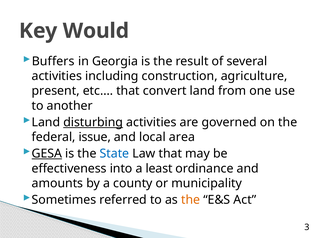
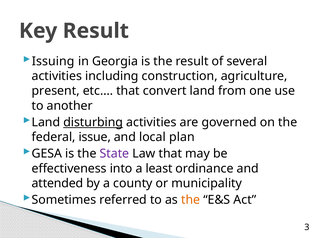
Key Would: Would -> Result (96, 31)
Buffers: Buffers -> Issuing (53, 61)
area: area -> plan (182, 137)
GESA underline: present -> none (47, 154)
State colour: blue -> purple (114, 154)
amounts: amounts -> attended (57, 183)
